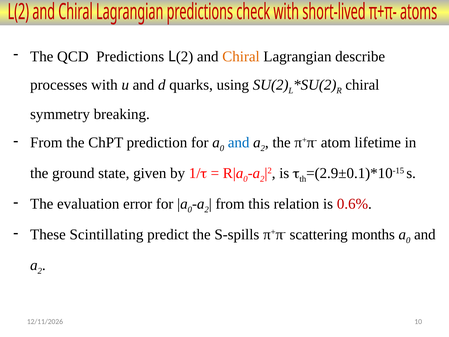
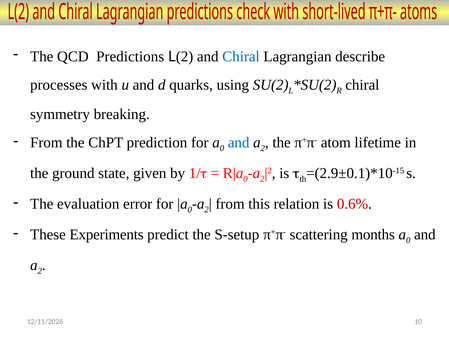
Chiral colour: orange -> blue (241, 57)
Scintillating: Scintillating -> Experiments (107, 234)
S-spills: S-spills -> S-setup (237, 234)
